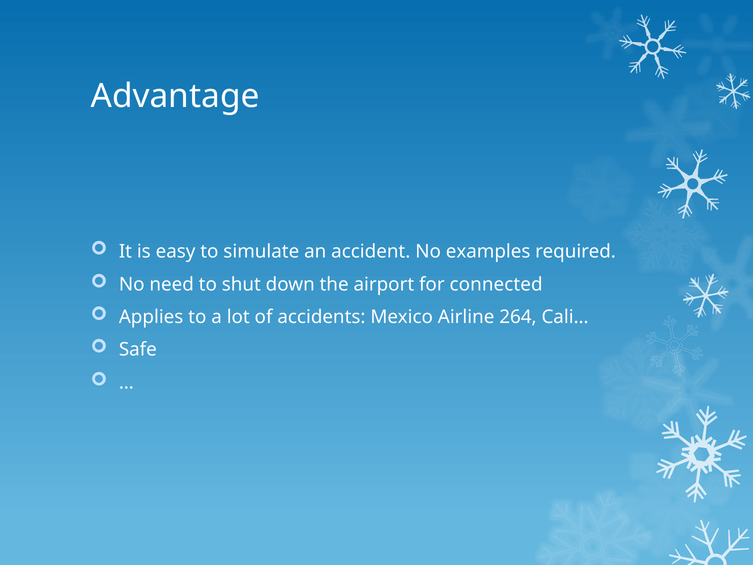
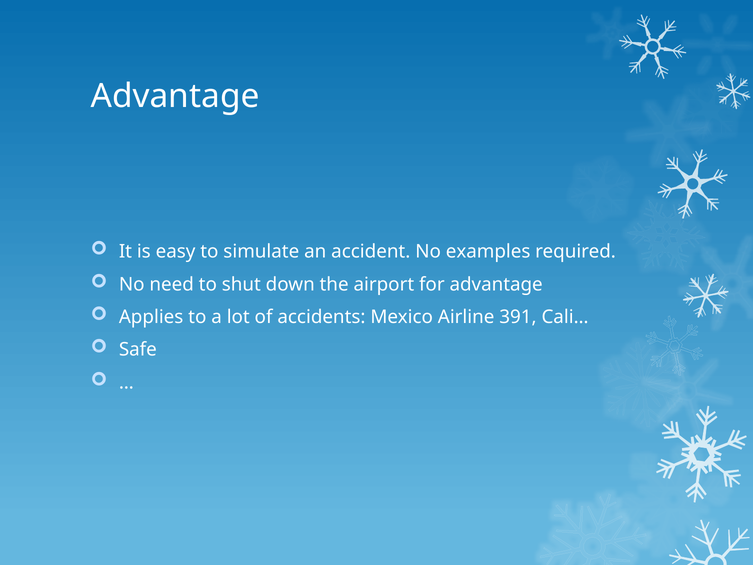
for connected: connected -> advantage (496, 284)
264: 264 -> 391 (518, 317)
